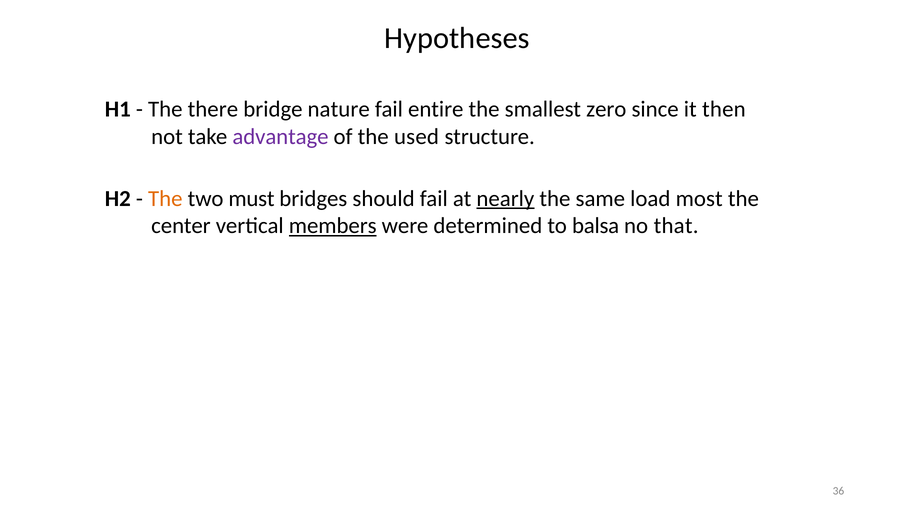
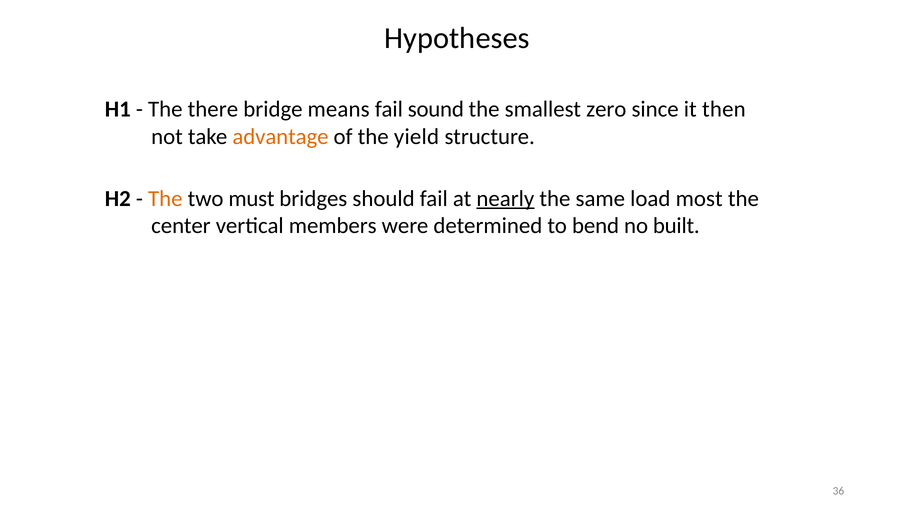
nature: nature -> means (339, 109)
entire: entire -> sound (436, 109)
advantage colour: purple -> orange (280, 137)
used: used -> yield (417, 137)
members underline: present -> none (333, 226)
balsa: balsa -> bend (596, 226)
that: that -> built (676, 226)
